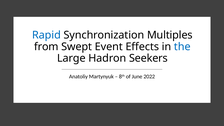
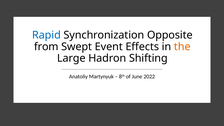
Multiples: Multiples -> Opposite (170, 35)
the colour: blue -> orange (182, 47)
Seekers: Seekers -> Shifting (148, 58)
